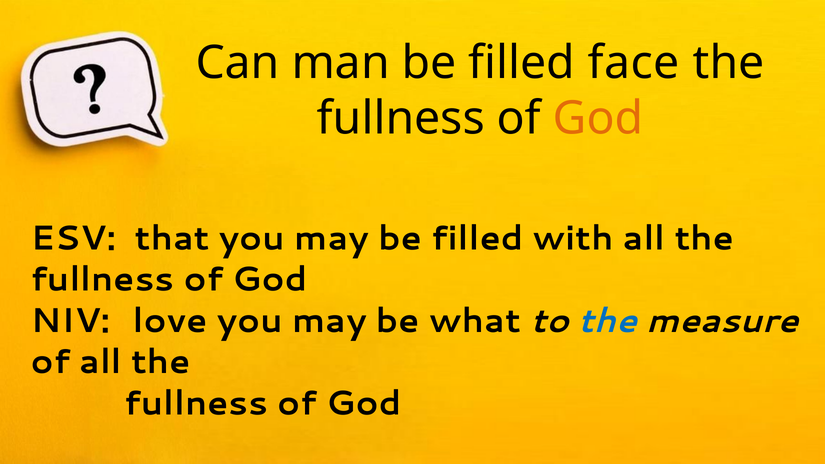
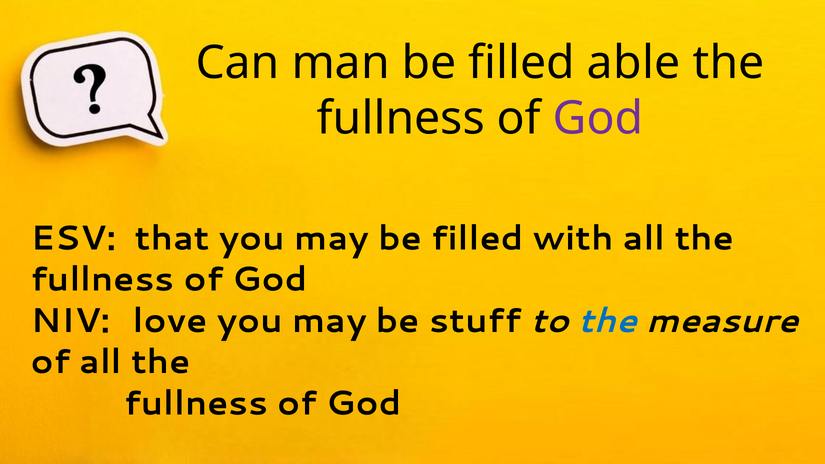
face: face -> able (634, 63)
God colour: orange -> purple (598, 119)
what: what -> stuff (475, 321)
